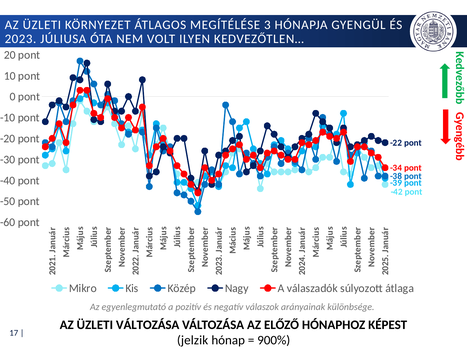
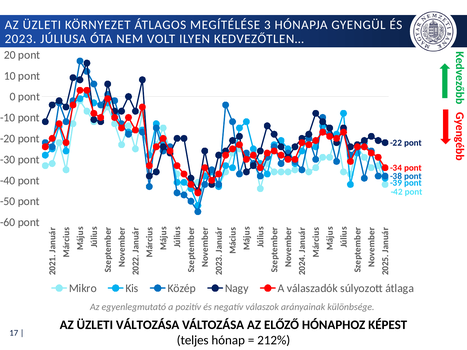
jelzik: jelzik -> teljes (193, 341)
900%: 900% -> 212% (274, 341)
